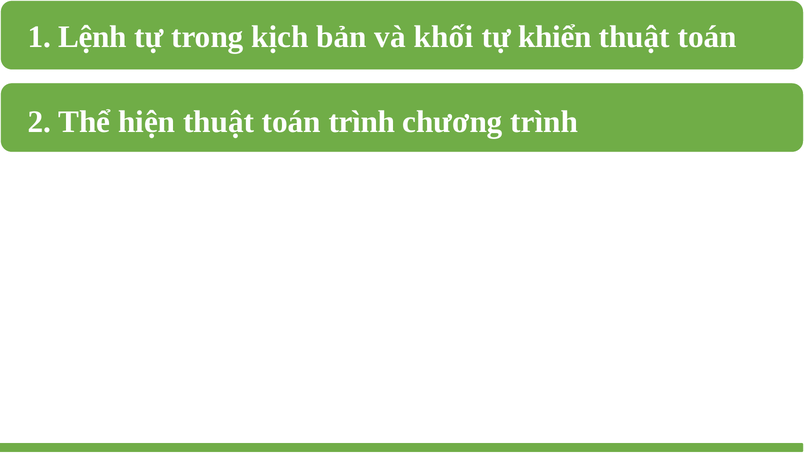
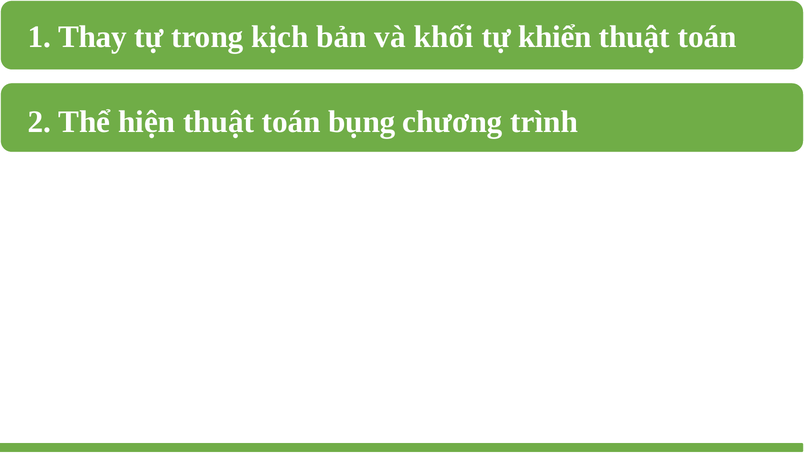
Lệnh: Lệnh -> Thay (93, 37)
toán trình: trình -> bụng (362, 122)
